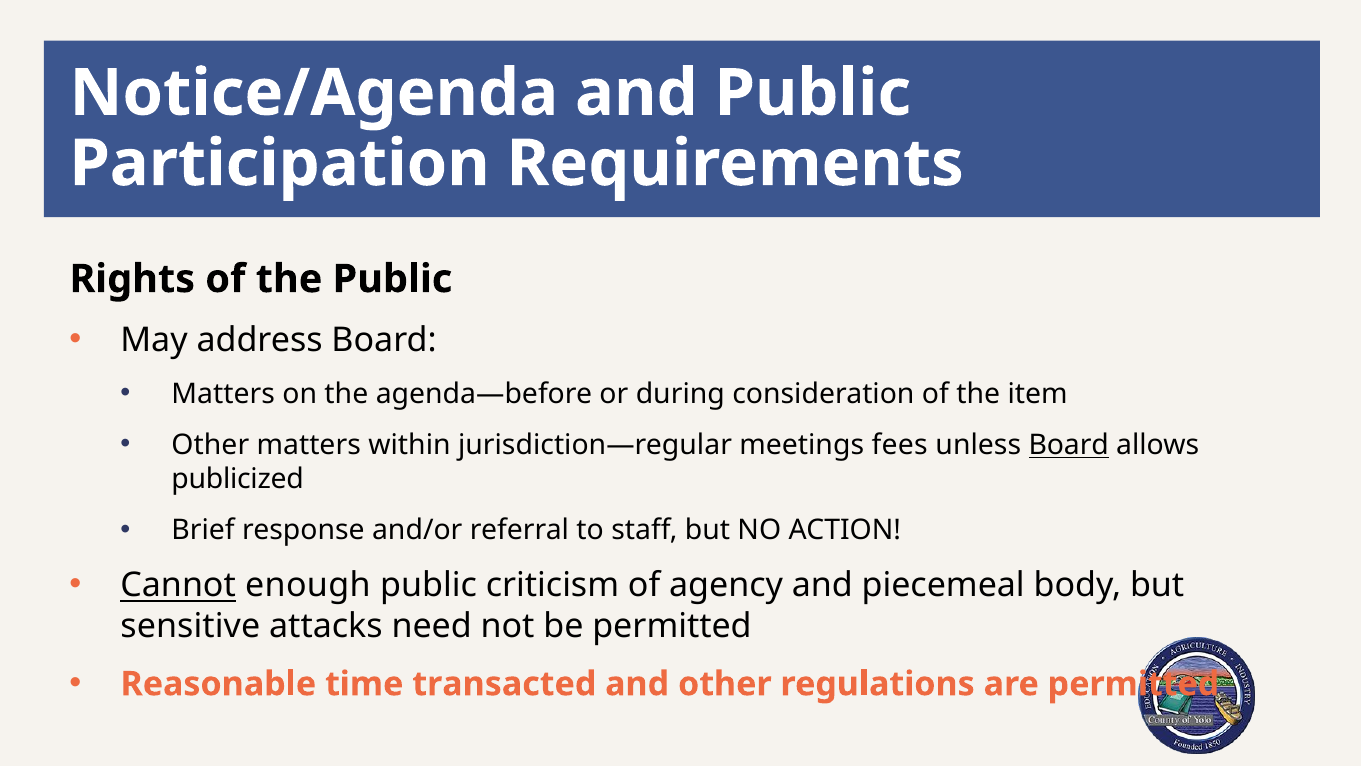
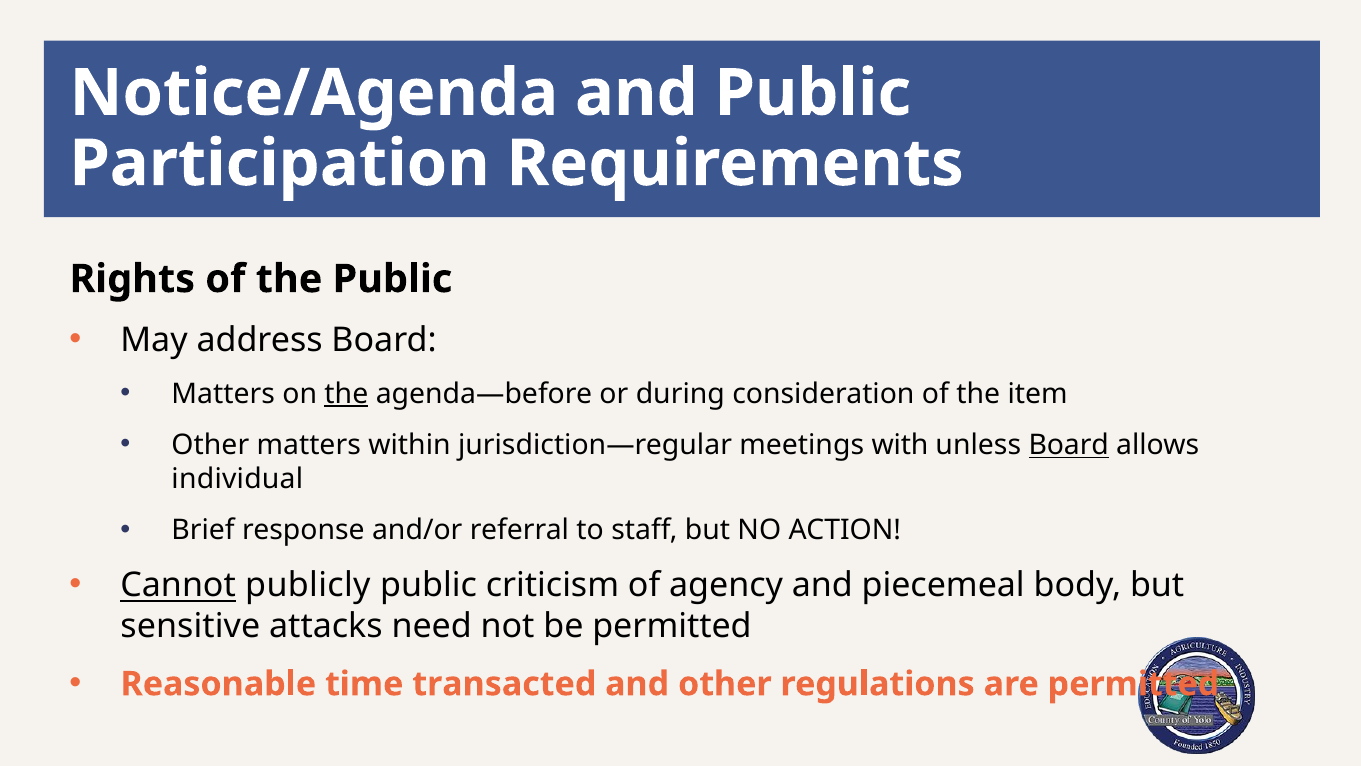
the underline: none -> present (346, 394)
fees: fees -> with (900, 445)
publicized: publicized -> individual (237, 479)
enough: enough -> publicly (308, 585)
